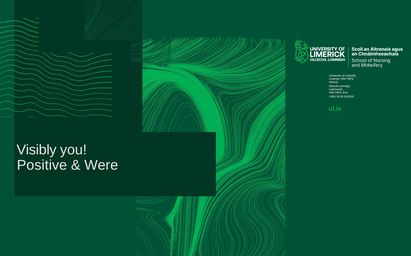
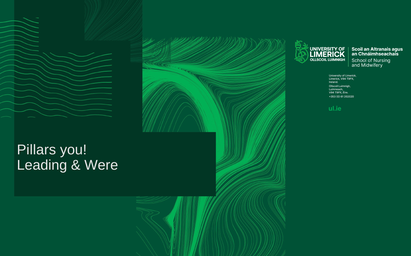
Visibly: Visibly -> Pillars (36, 150)
Positive: Positive -> Leading (42, 166)
